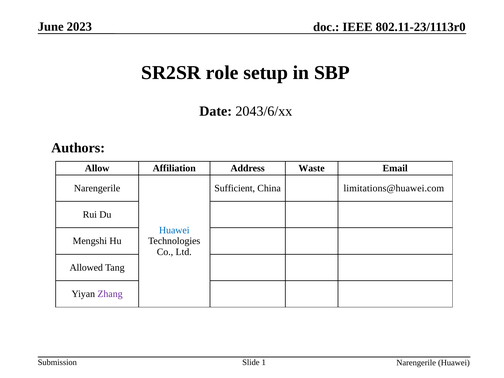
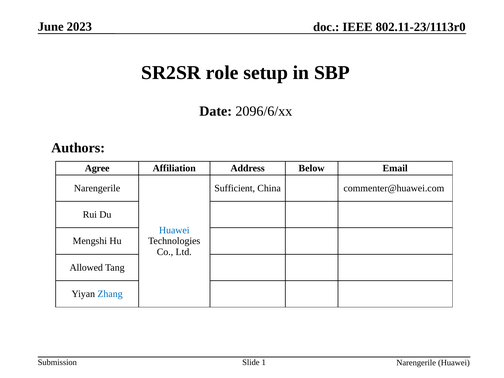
2043/6/xx: 2043/6/xx -> 2096/6/xx (264, 111)
Allow: Allow -> Agree (97, 168)
Waste: Waste -> Below (312, 168)
limitations@huawei.com: limitations@huawei.com -> commenter@huawei.com (394, 188)
Zhang colour: purple -> blue (110, 294)
